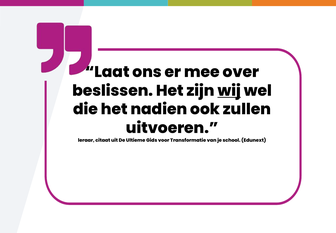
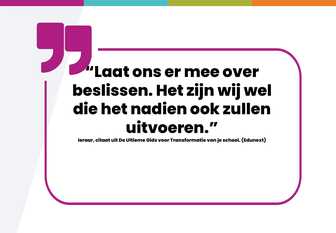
wij underline: present -> none (229, 91)
